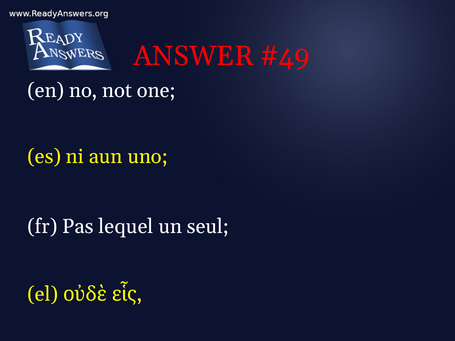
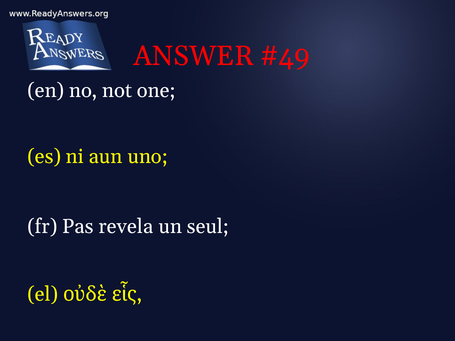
lequel: lequel -> revela (126, 227)
